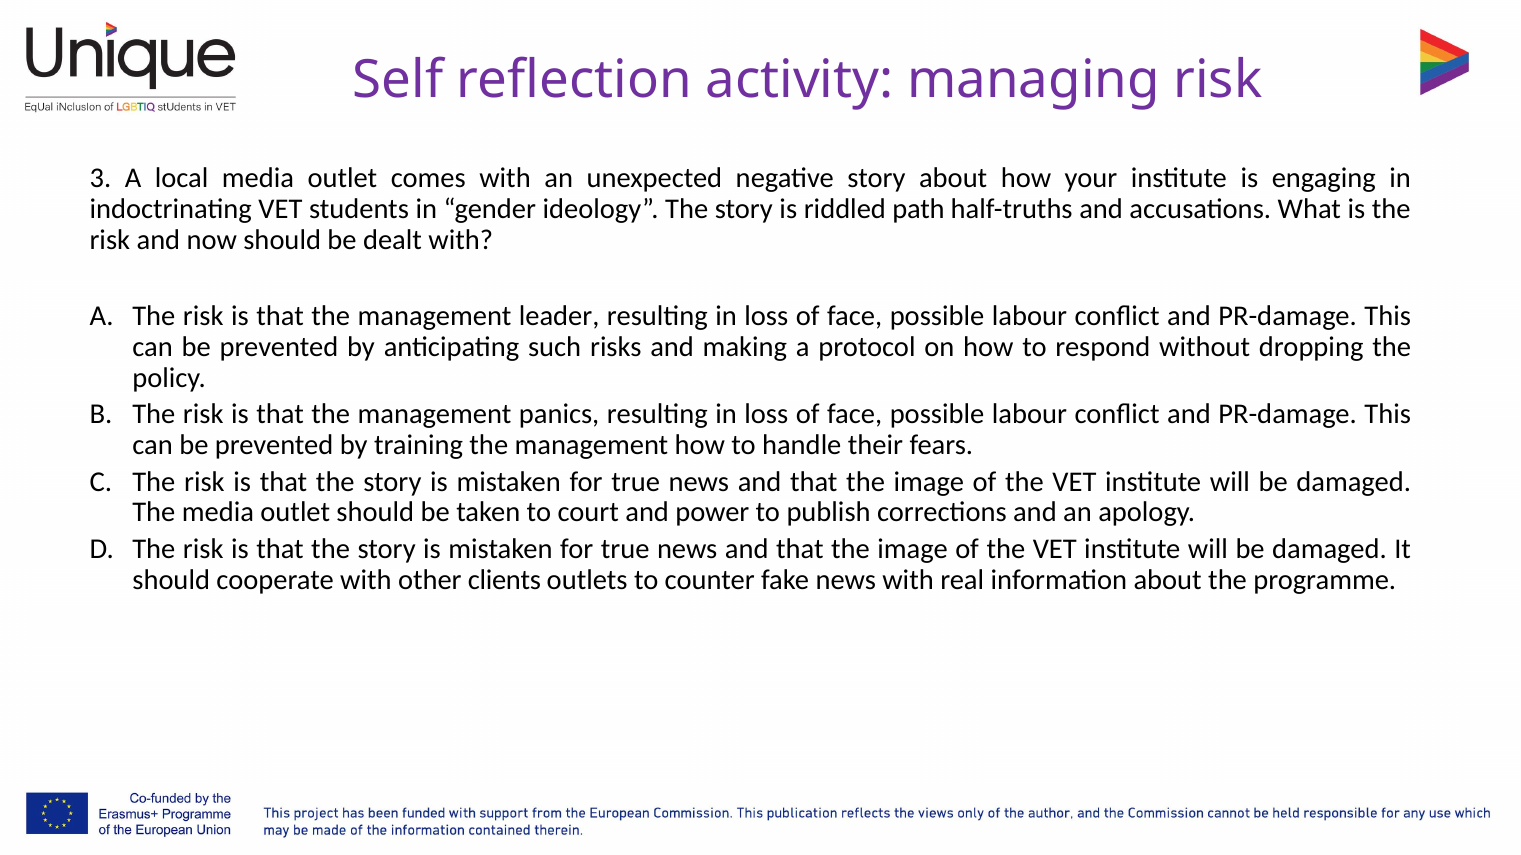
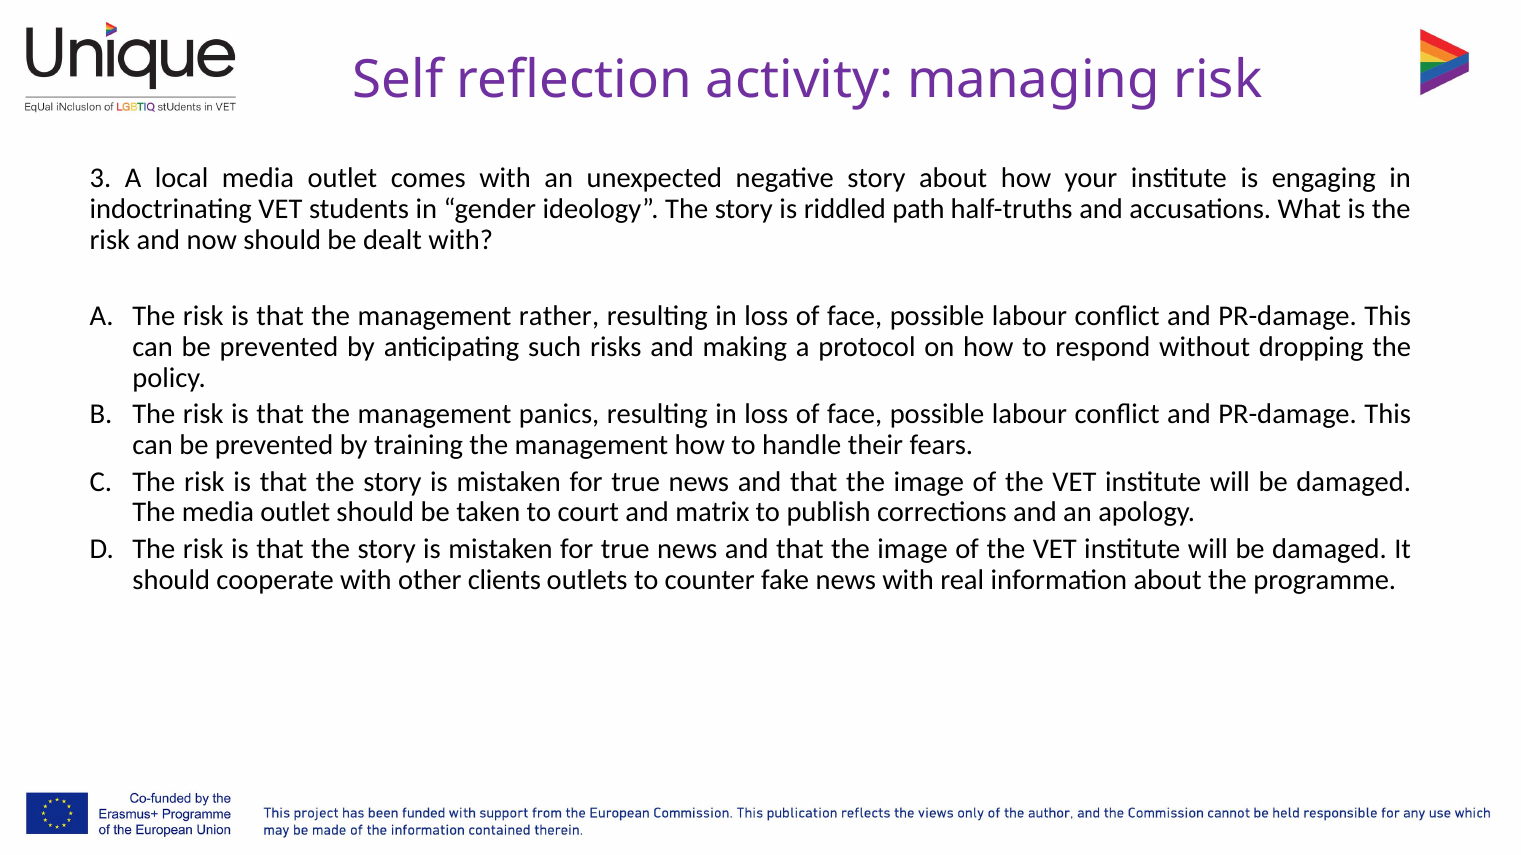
leader: leader -> rather (559, 316)
power: power -> matrix (712, 513)
